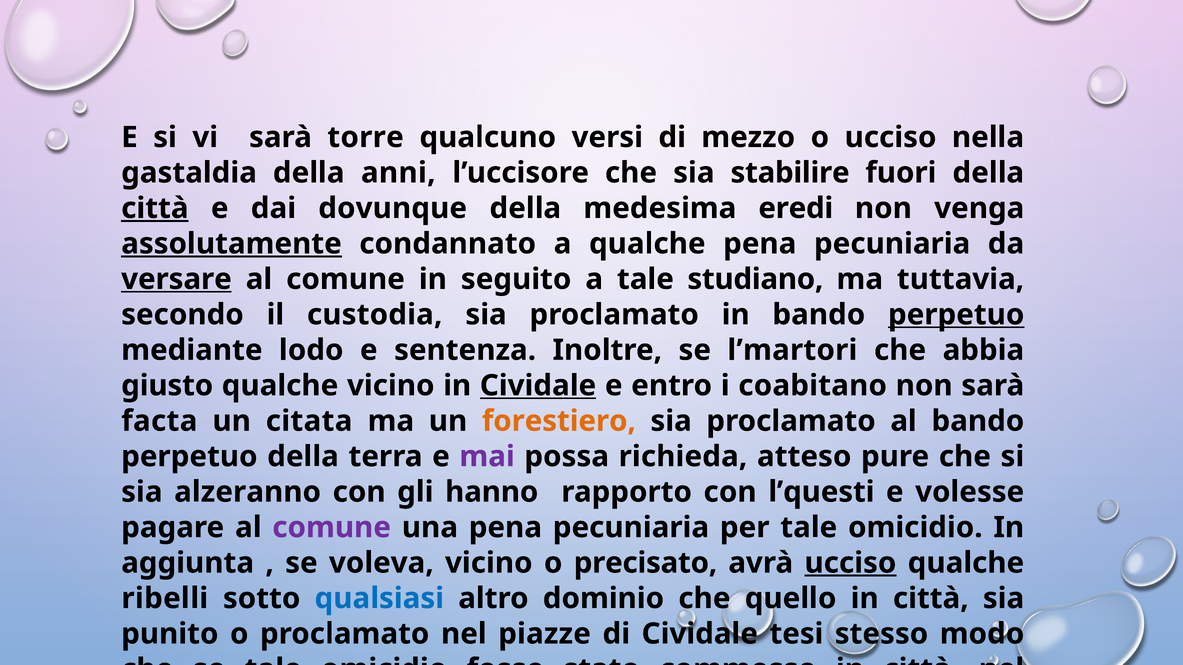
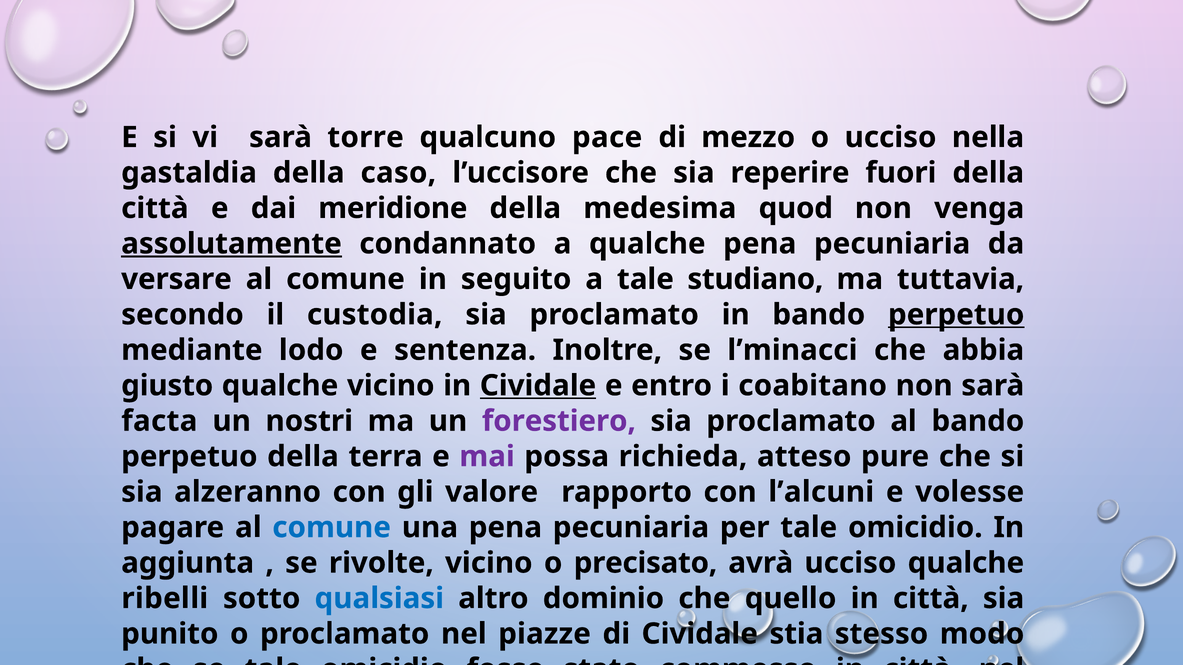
versi: versi -> pace (607, 137)
anni: anni -> caso (398, 173)
stabilire: stabilire -> reperire (790, 173)
città underline: present -> none (155, 208)
dovunque: dovunque -> meridione (393, 208)
eredi: eredi -> quod (796, 208)
versare underline: present -> none (176, 279)
l’martori: l’martori -> l’minacci (792, 350)
citata: citata -> nostri (309, 421)
forestiero colour: orange -> purple (559, 421)
hanno: hanno -> valore (492, 492)
l’questi: l’questi -> l’alcuni (821, 492)
comune colour: purple -> blue (332, 528)
voleva: voleva -> rivolte (381, 563)
ucciso underline: present -> none (850, 563)
tesi: tesi -> stia (796, 634)
